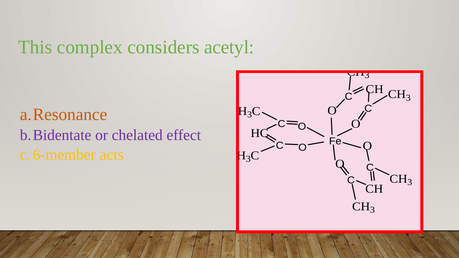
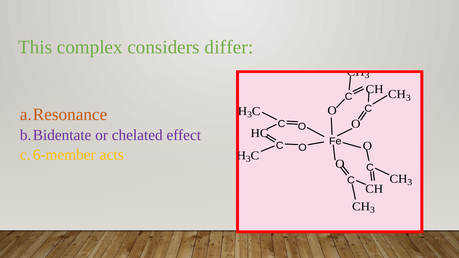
acetyl: acetyl -> differ (229, 47)
